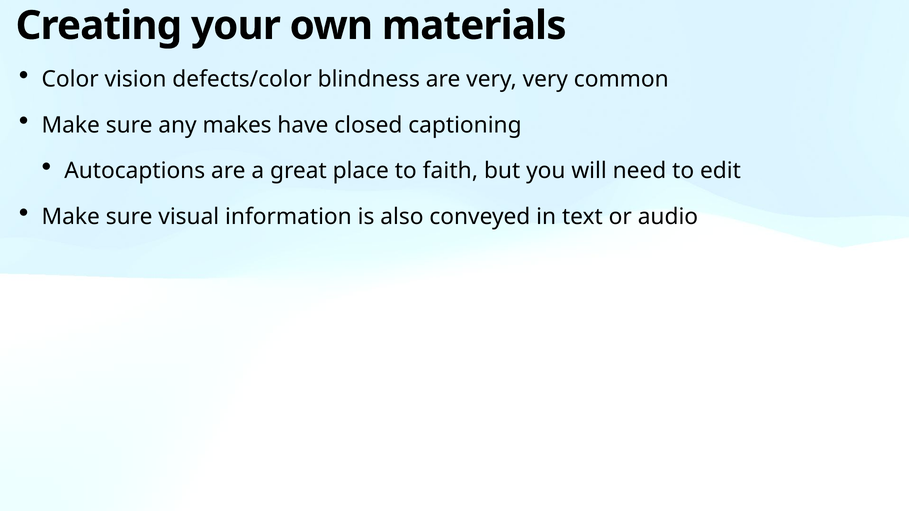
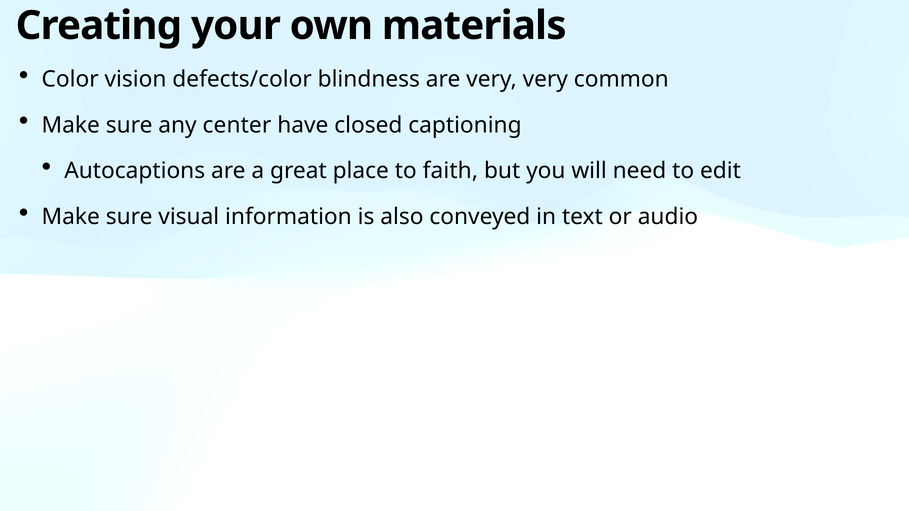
makes: makes -> center (237, 125)
